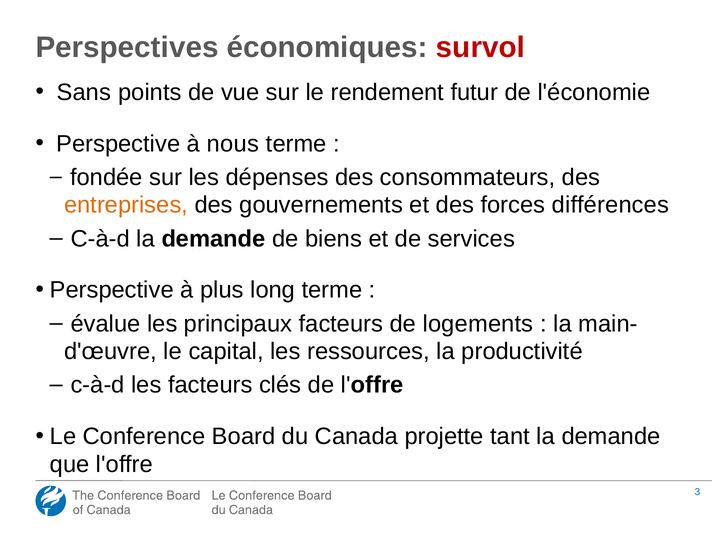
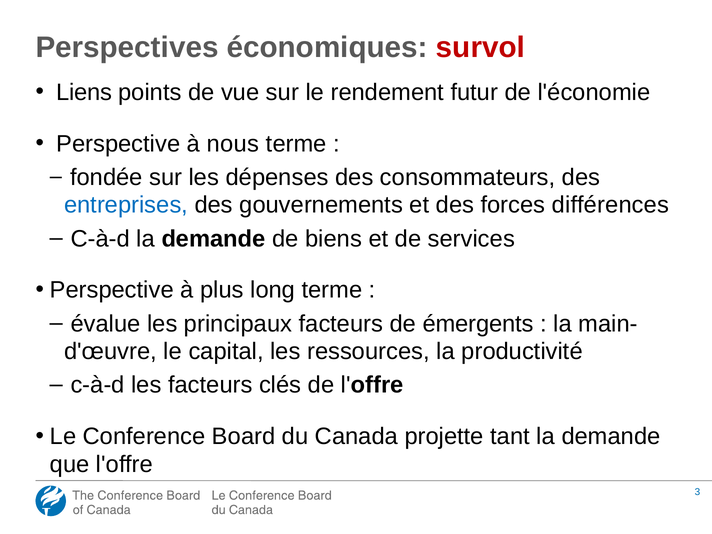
Sans: Sans -> Liens (84, 92)
entreprises colour: orange -> blue (126, 205)
logements: logements -> émergents (478, 324)
